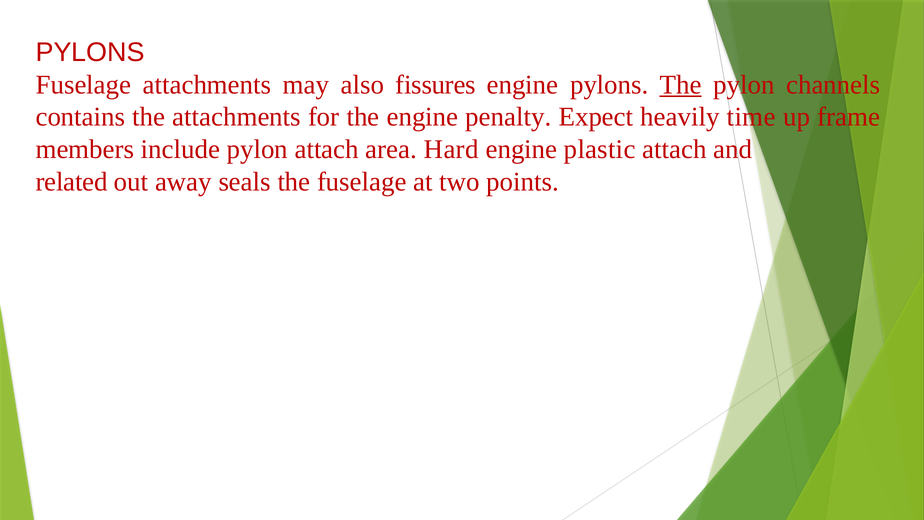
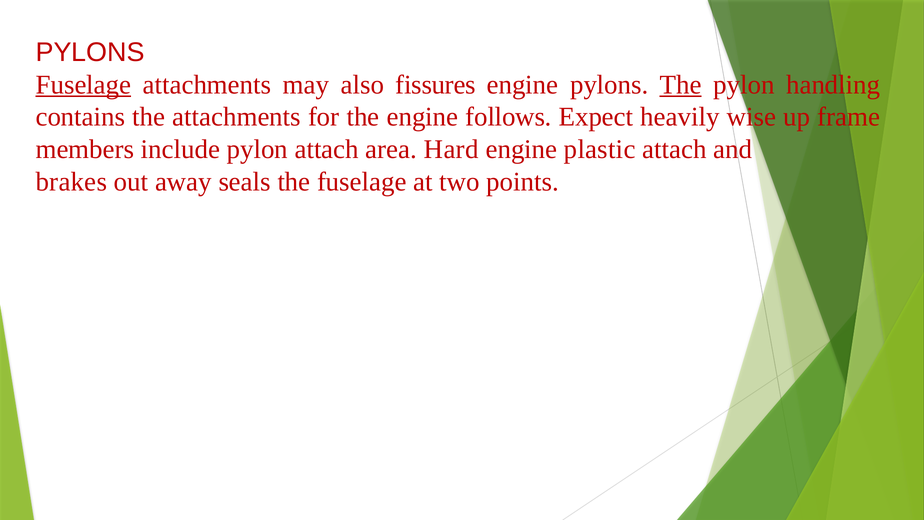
Fuselage underline: none -> present (83, 85)
channels: channels -> handling (833, 85)
penalty: penalty -> follows (509, 117)
time: time -> wise (751, 117)
related: related -> brakes (71, 182)
